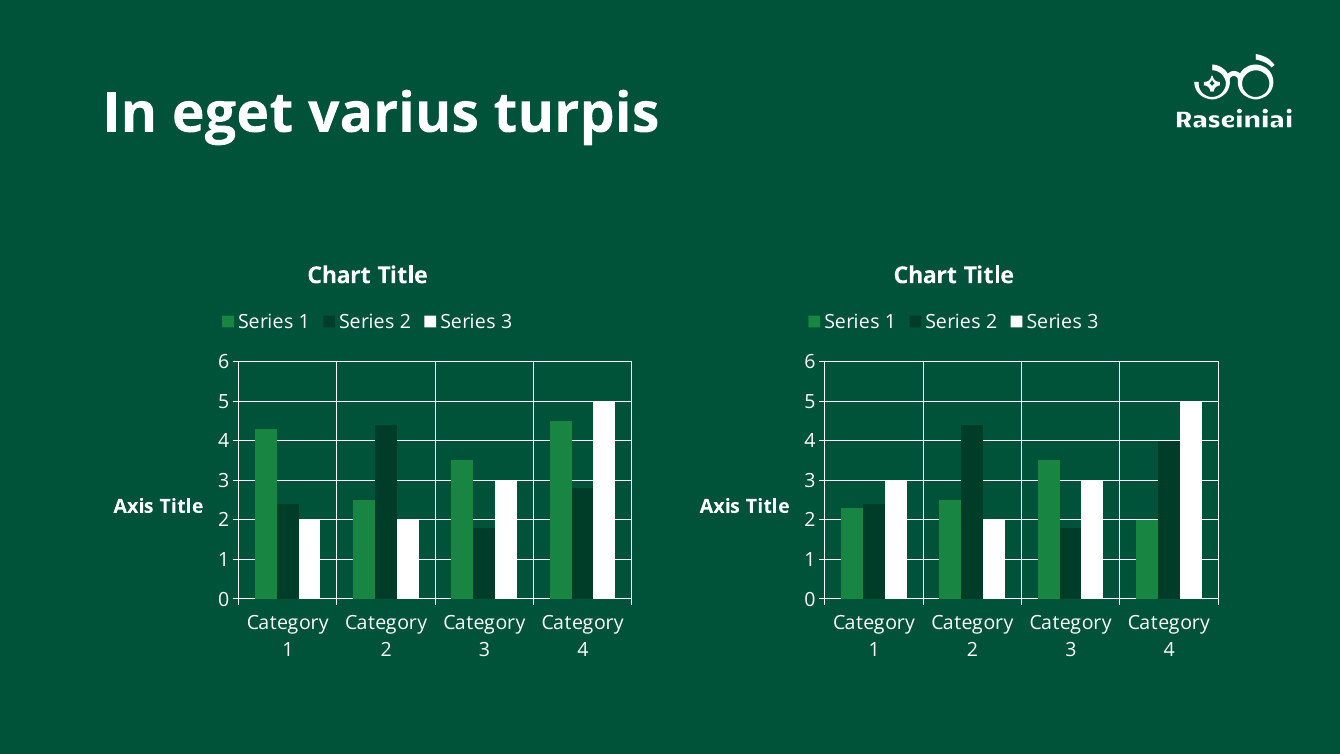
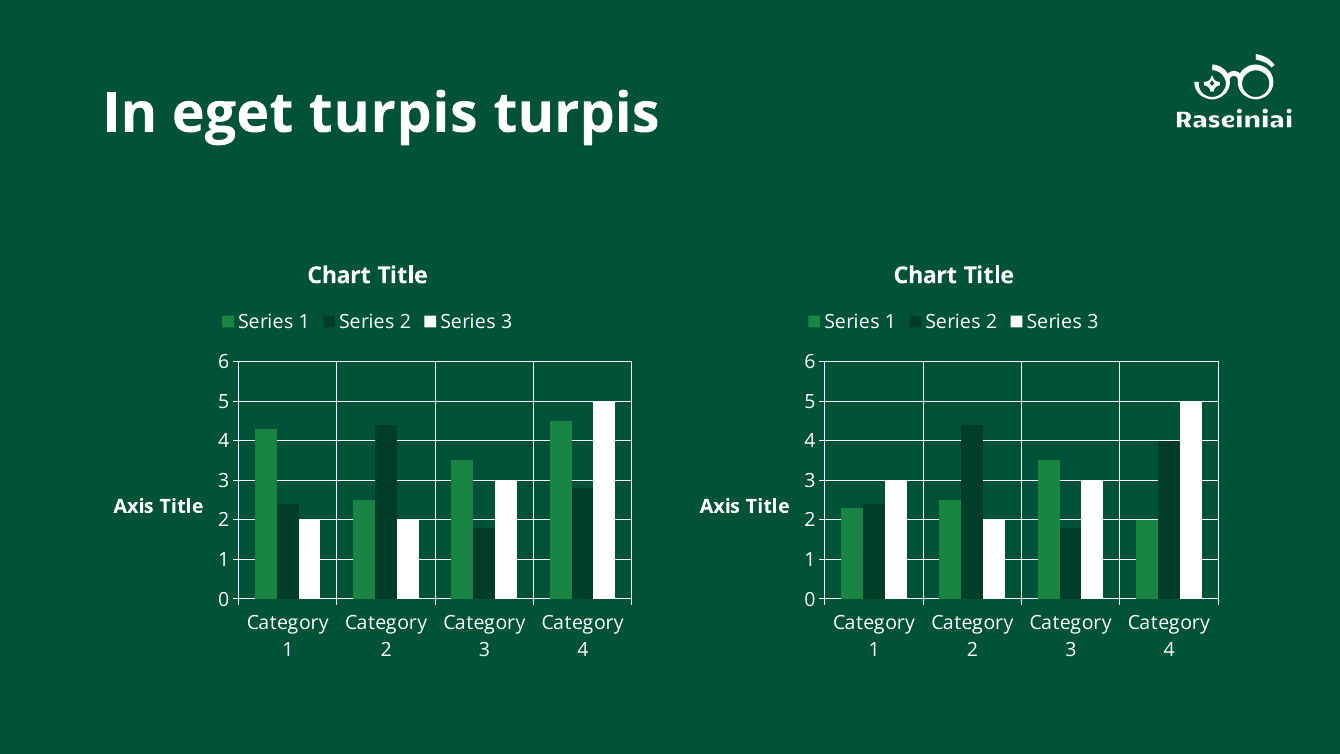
eget varius: varius -> turpis (393, 113)
